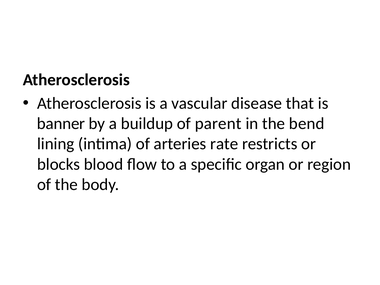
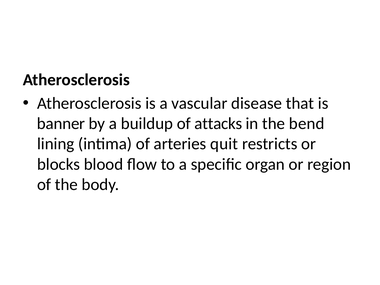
parent: parent -> attacks (218, 124)
rate: rate -> quit (224, 144)
